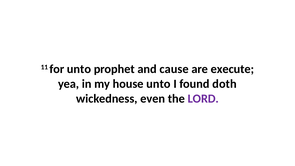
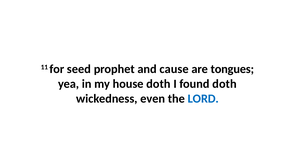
for unto: unto -> seed (79, 69)
execute: execute -> tongues (232, 69)
house unto: unto -> doth (158, 84)
LORD colour: purple -> blue (203, 99)
